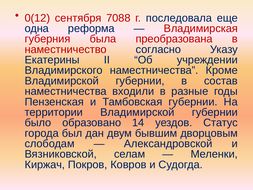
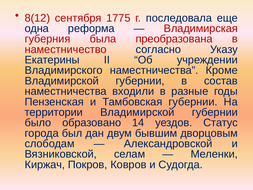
0(12: 0(12 -> 8(12 (37, 18)
7088: 7088 -> 1775 (118, 18)
